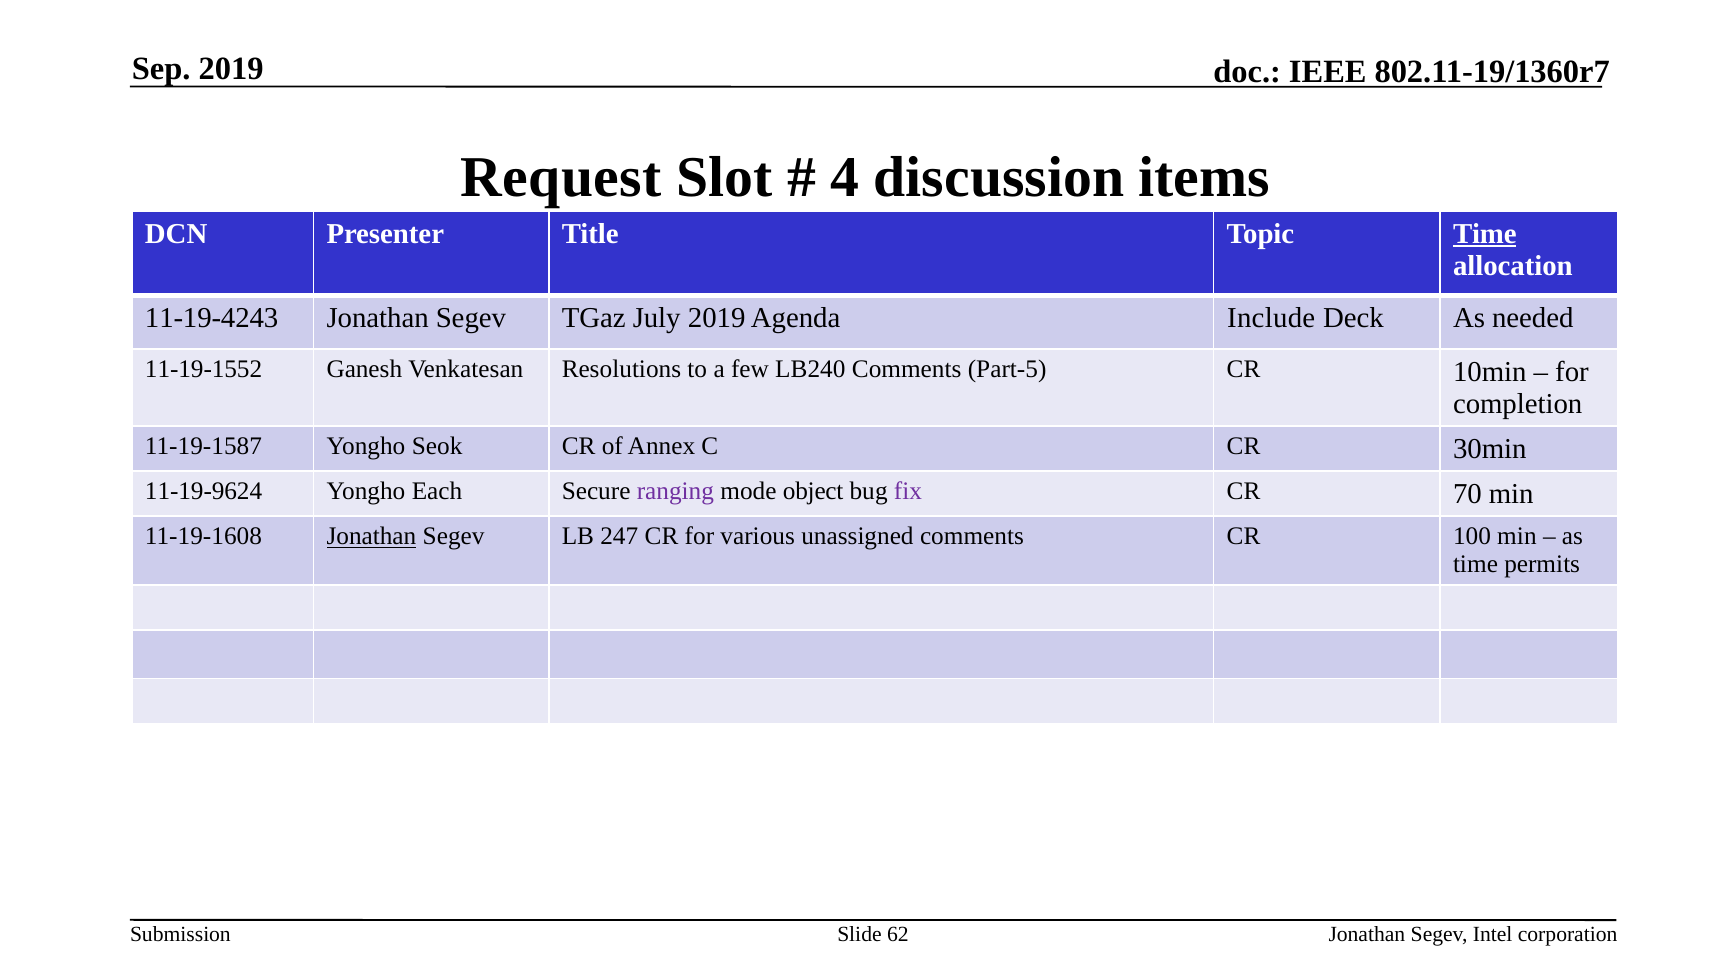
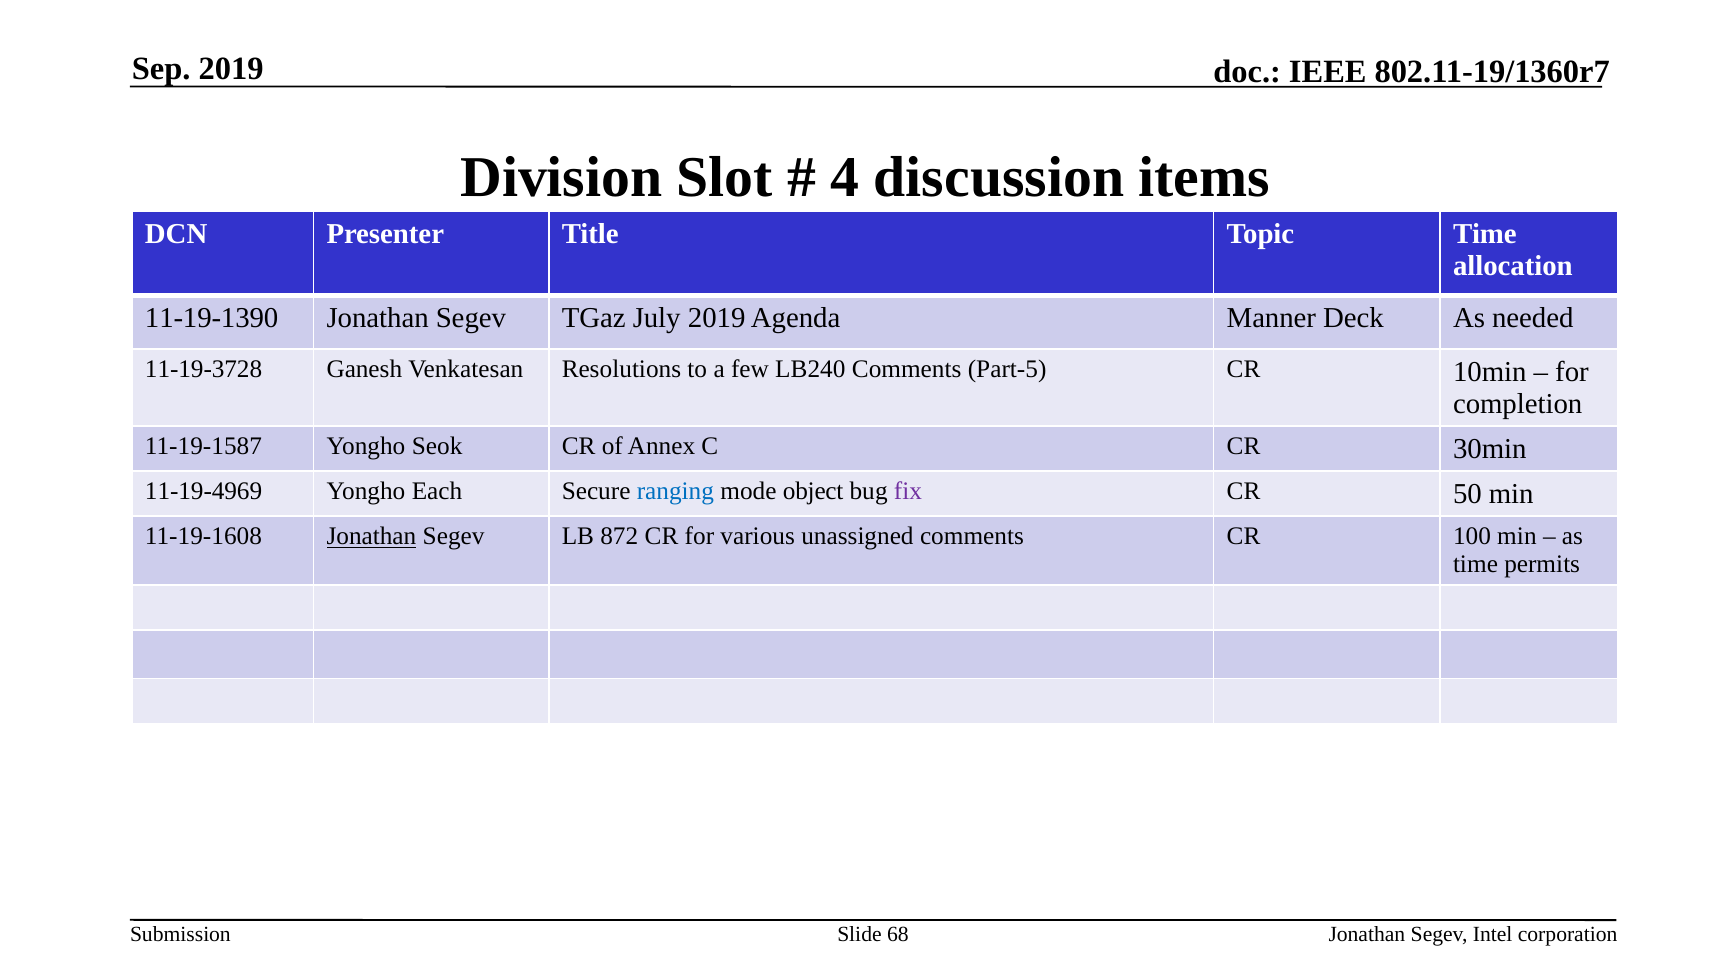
Request: Request -> Division (561, 177)
Time underline: present -> none (1485, 234)
11-19-4243: 11-19-4243 -> 11-19-1390 (212, 318)
Include: Include -> Manner (1271, 318)
11-19-1552: 11-19-1552 -> 11-19-3728 (204, 370)
11-19-9624: 11-19-9624 -> 11-19-4969 (204, 492)
ranging colour: purple -> blue (675, 492)
70: 70 -> 50 (1467, 494)
247: 247 -> 872 (619, 537)
62: 62 -> 68 (898, 934)
